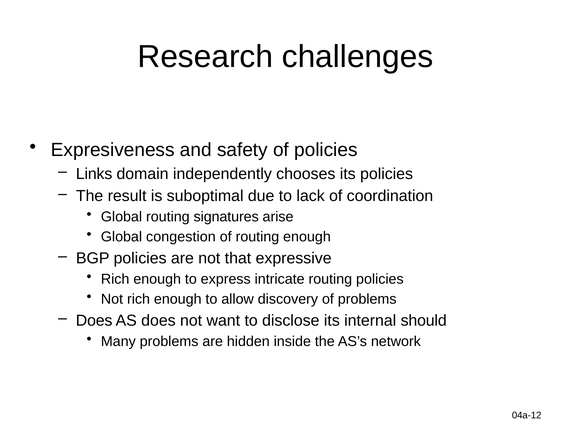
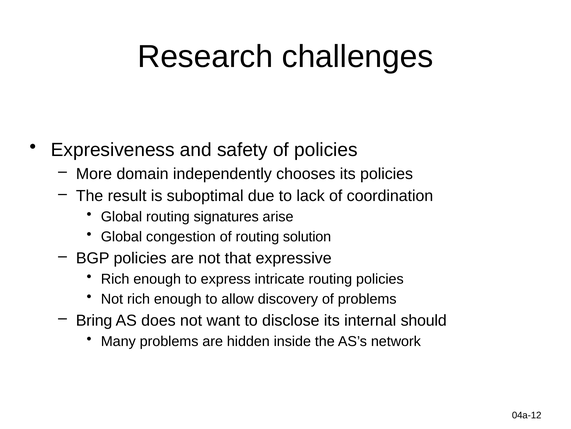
Links: Links -> More (94, 174)
routing enough: enough -> solution (307, 237)
Does: Does -> Bring (94, 320)
